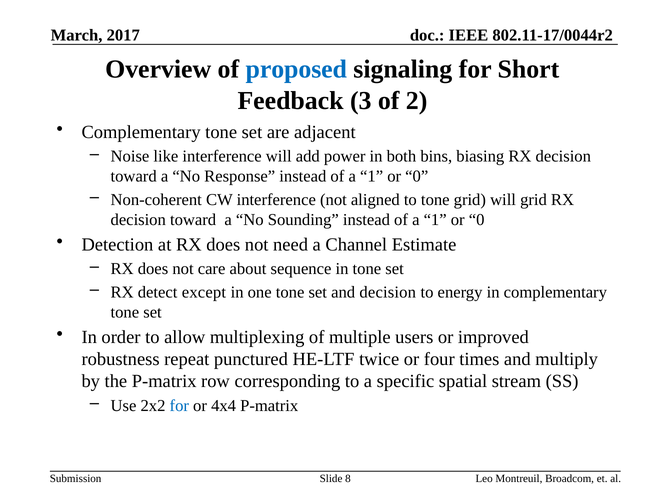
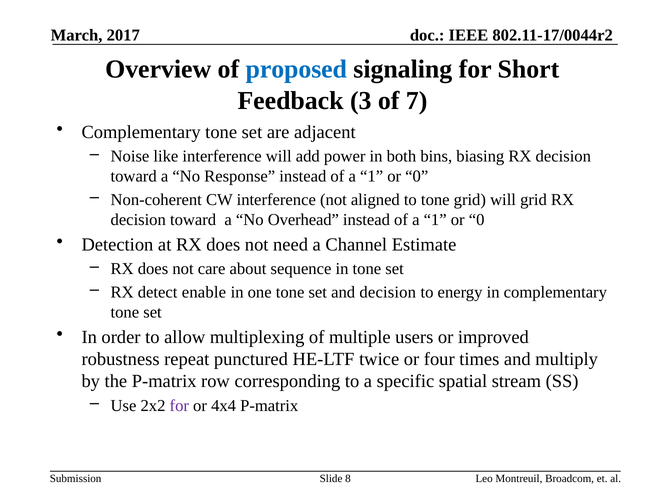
2: 2 -> 7 (417, 100)
Sounding: Sounding -> Overhead (303, 220)
except: except -> enable (204, 292)
for colour: blue -> purple (179, 405)
